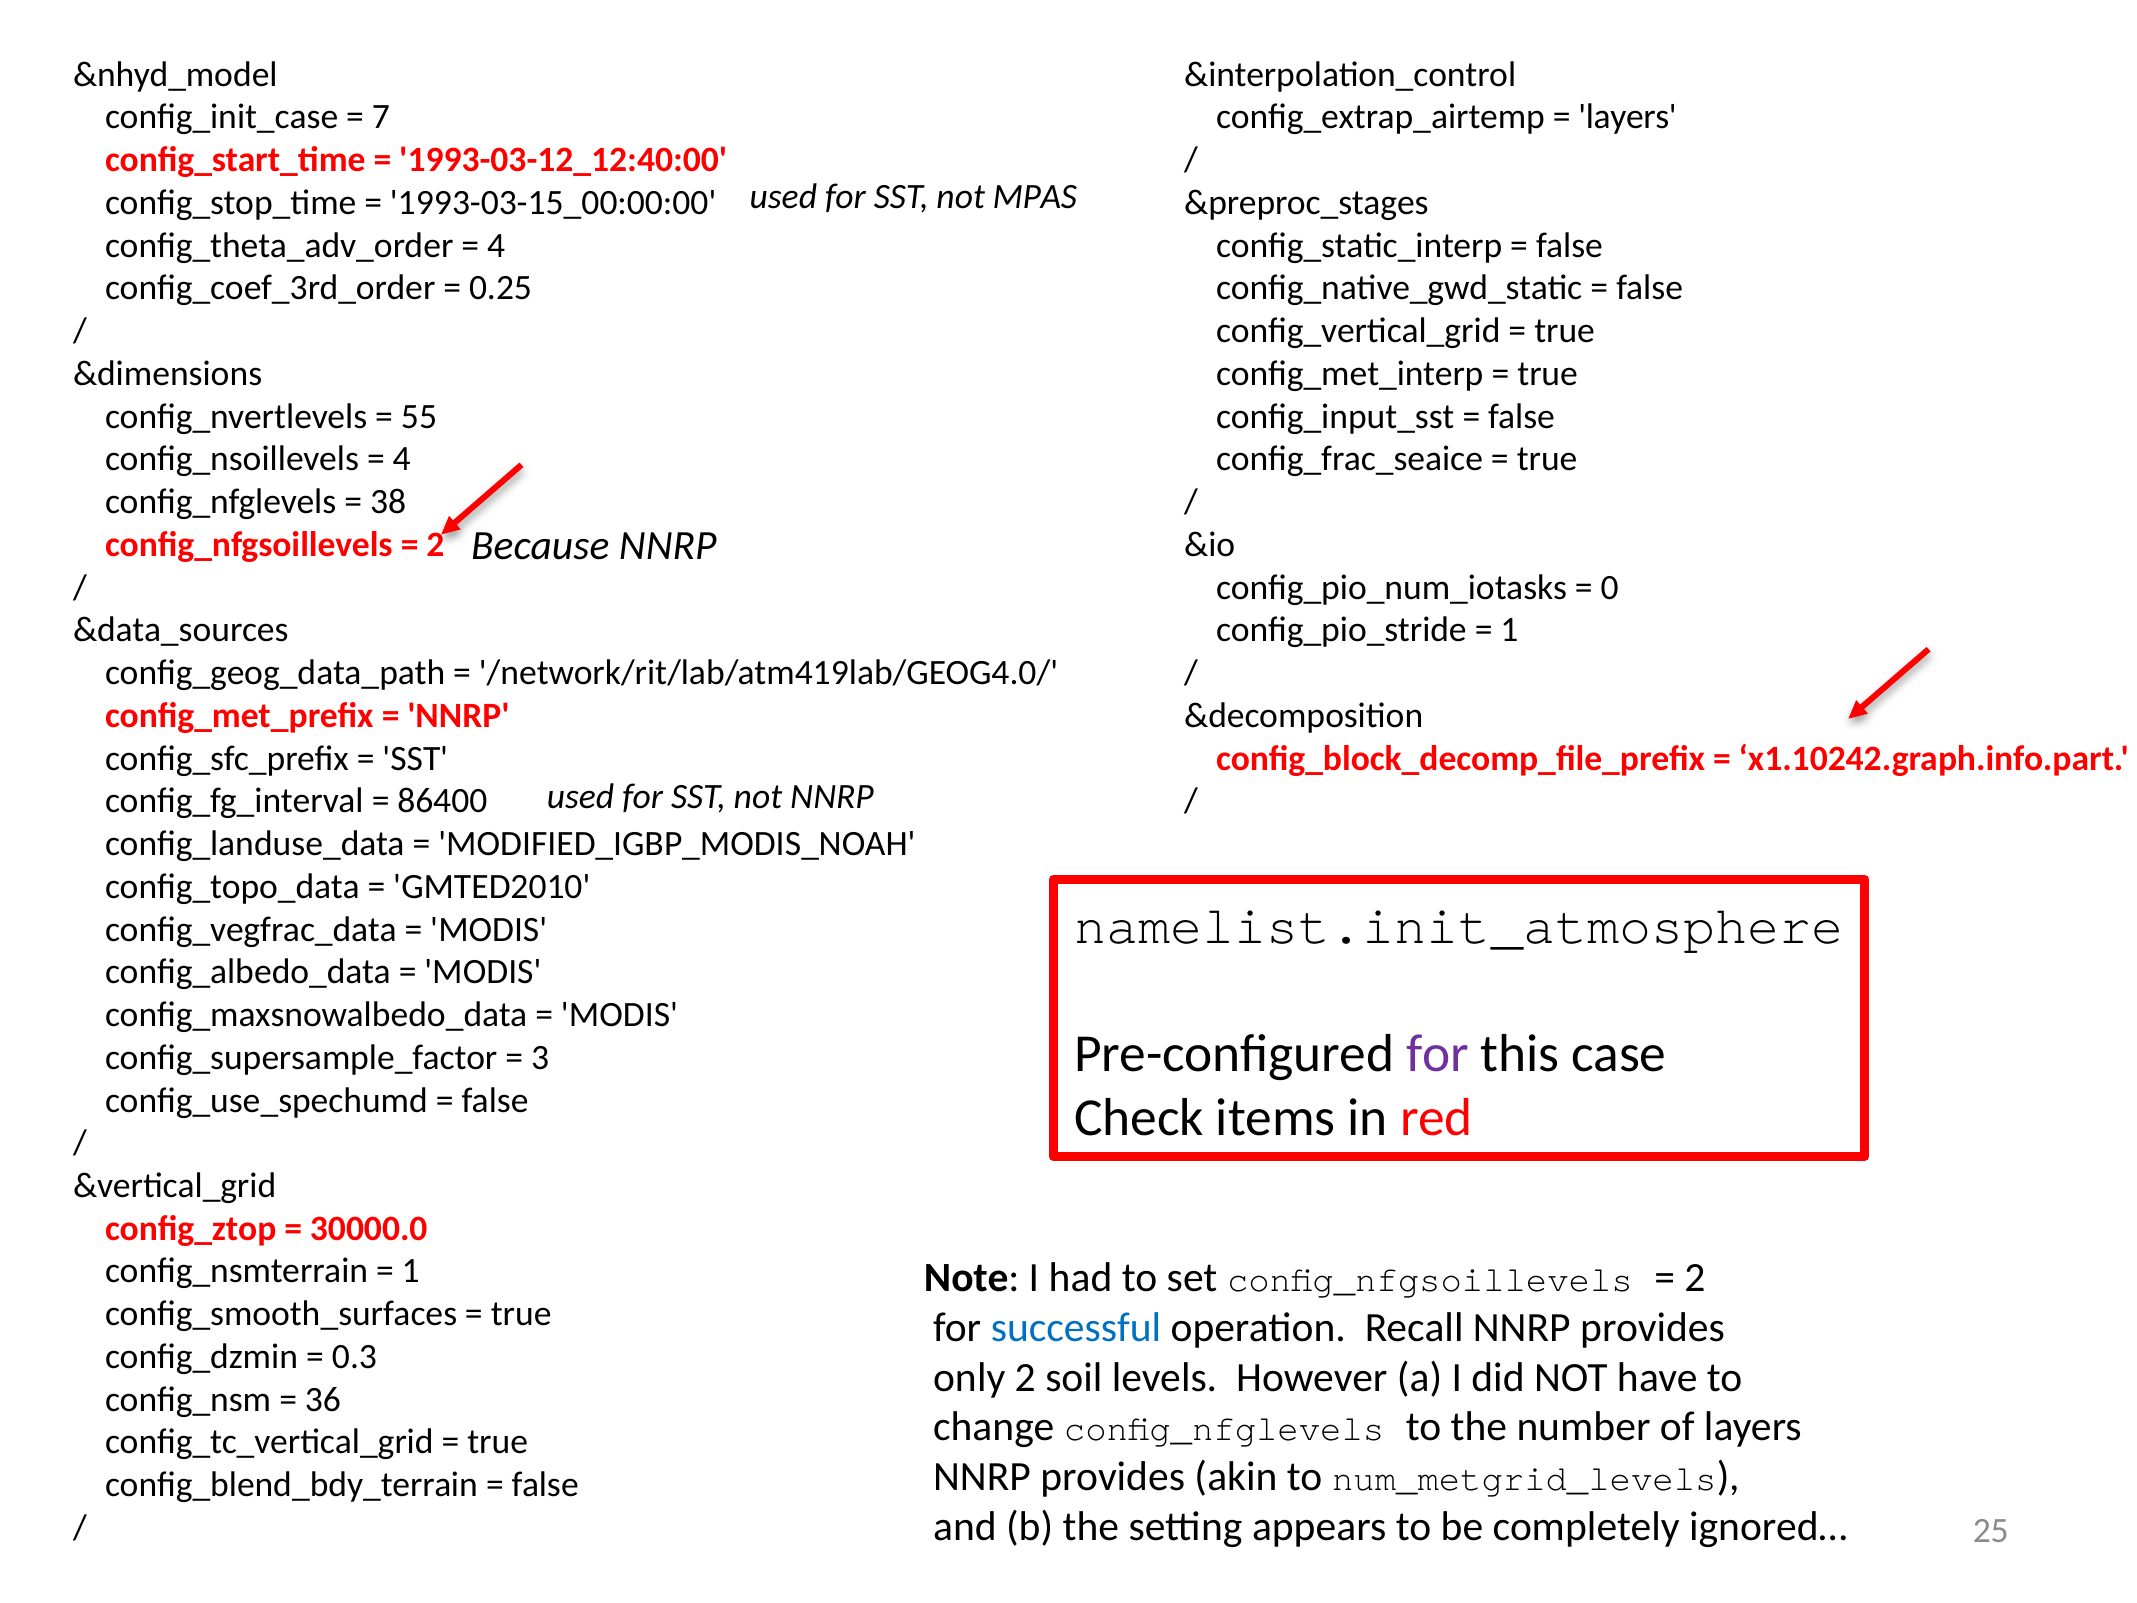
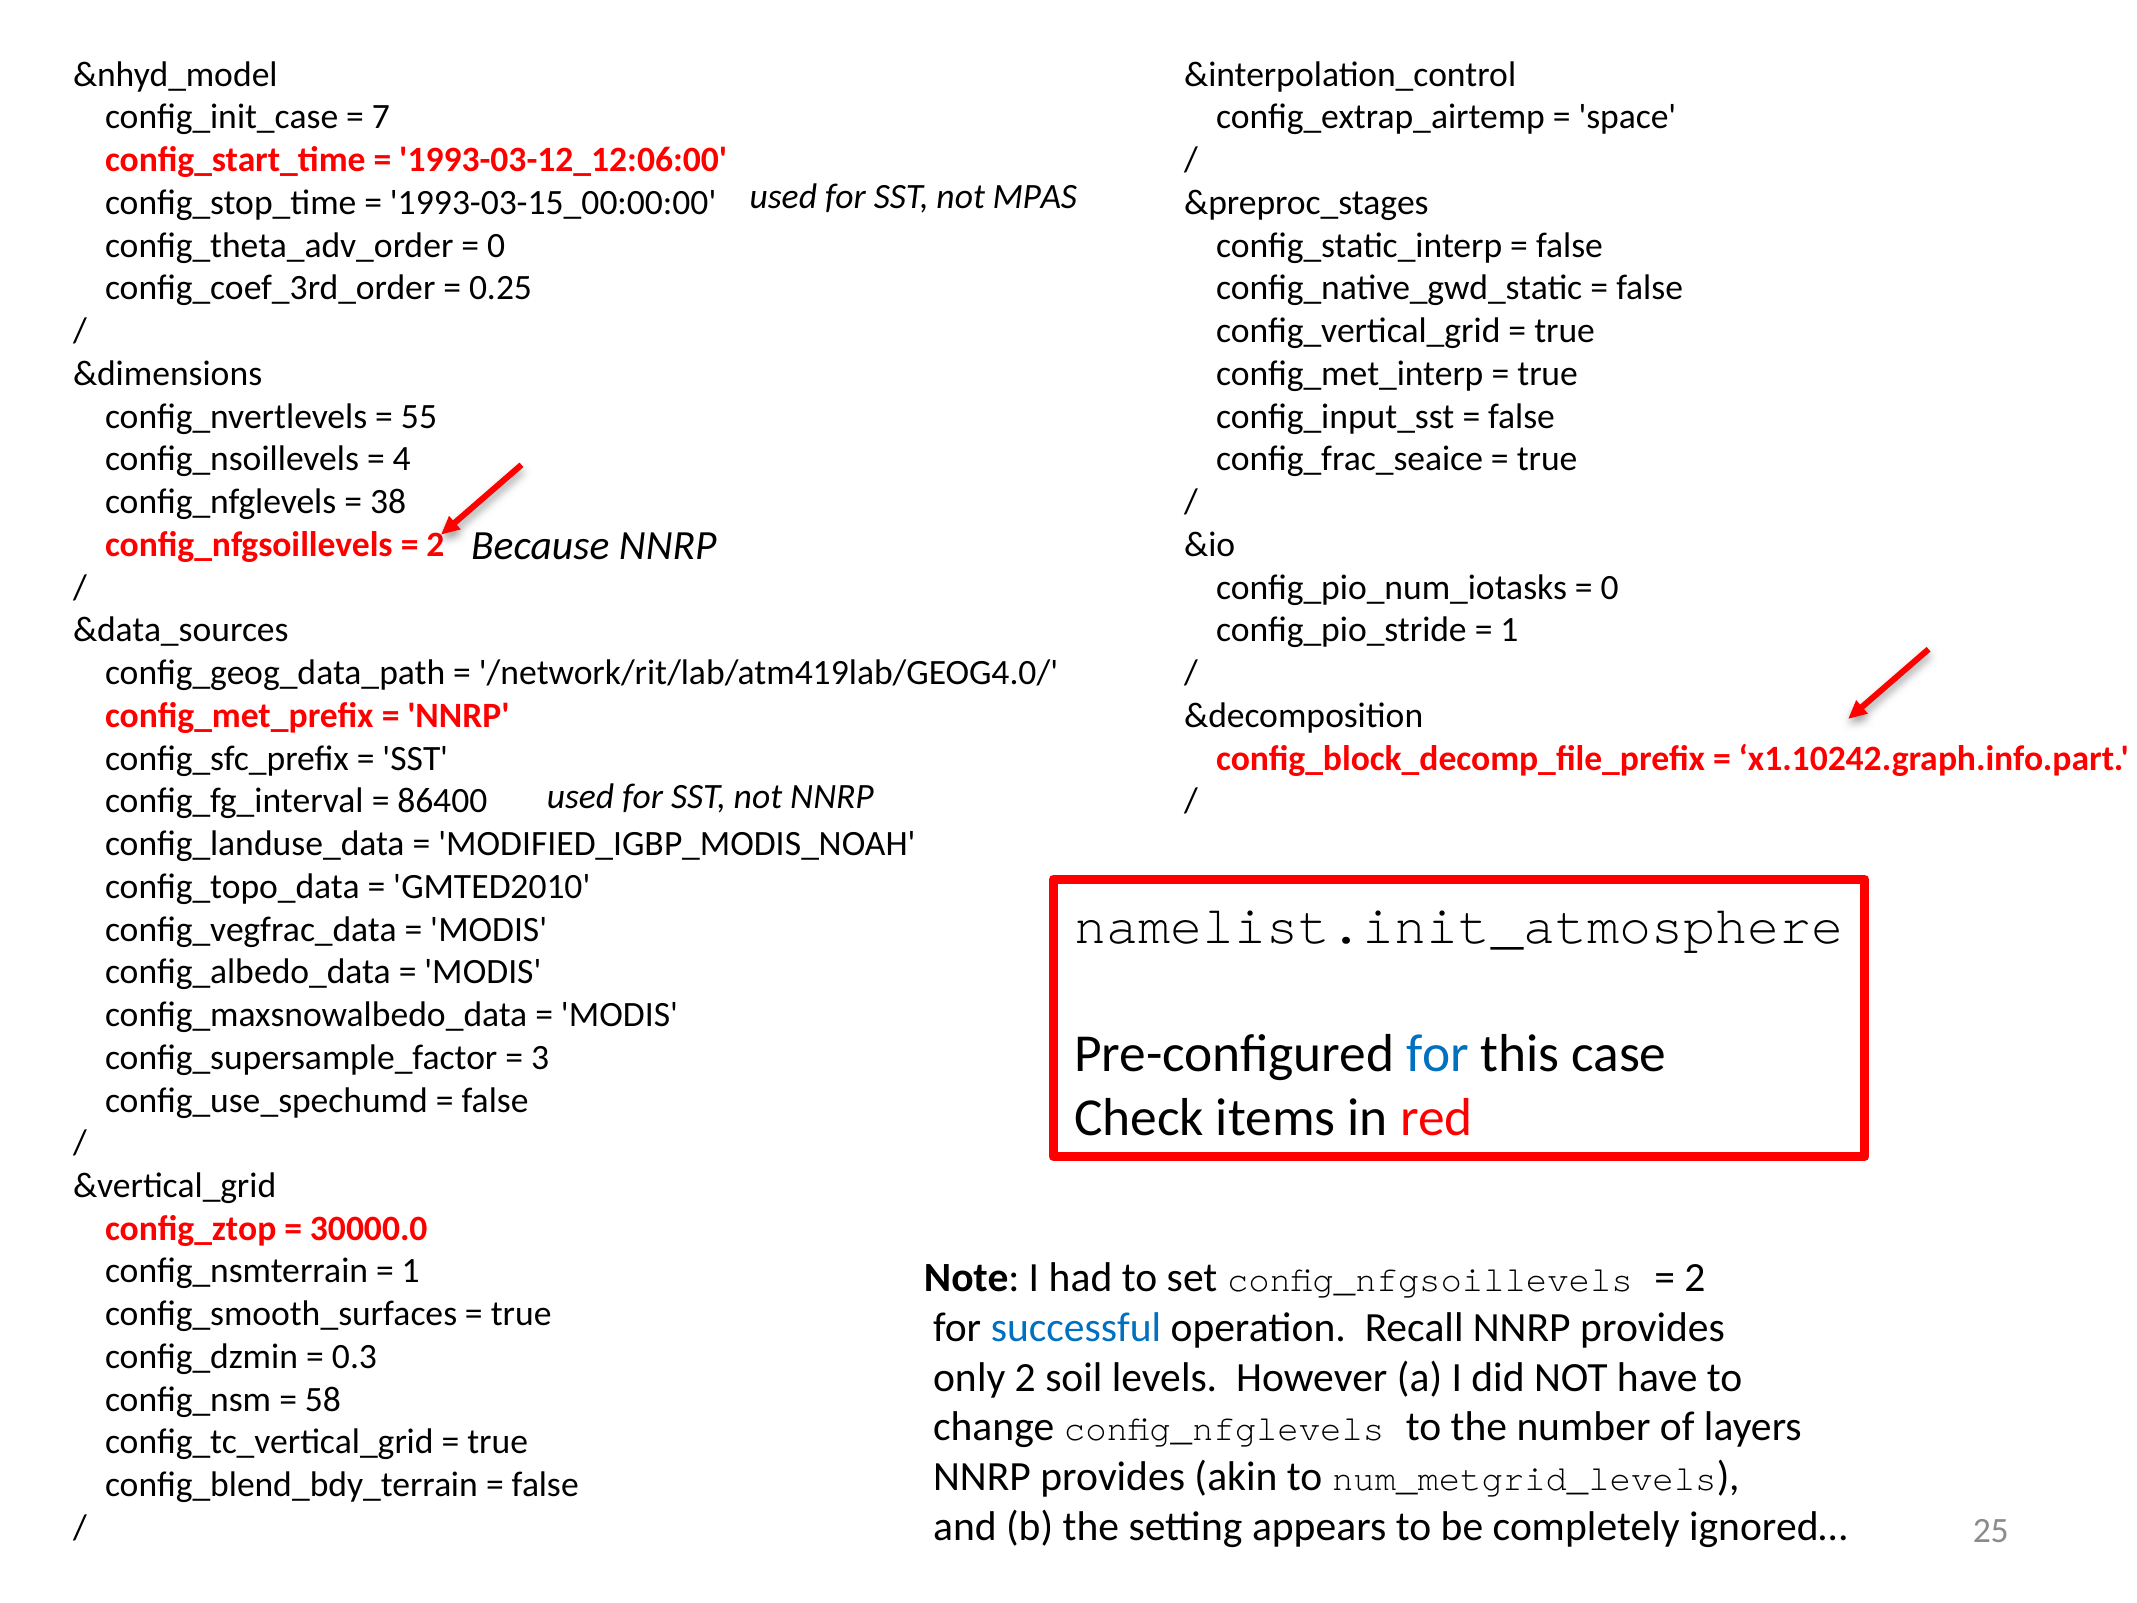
layers: layers -> space (1627, 117)
1993-03-12_12:40:00: 1993-03-12_12:40:00 -> 1993-03-12_12:06:00 (563, 160)
4: 4 -> 0 (496, 245)
for colour: purple -> blue (1438, 1054)
36: 36 -> 58 (323, 1399)
